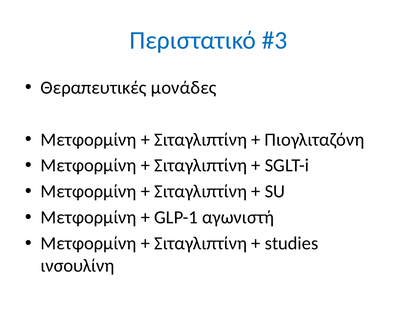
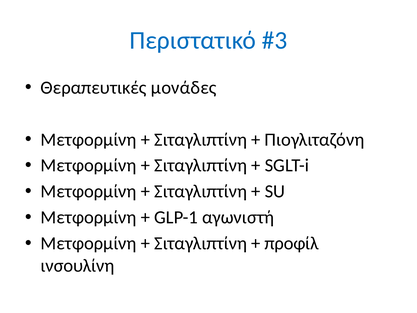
studies: studies -> προφίλ (292, 243)
